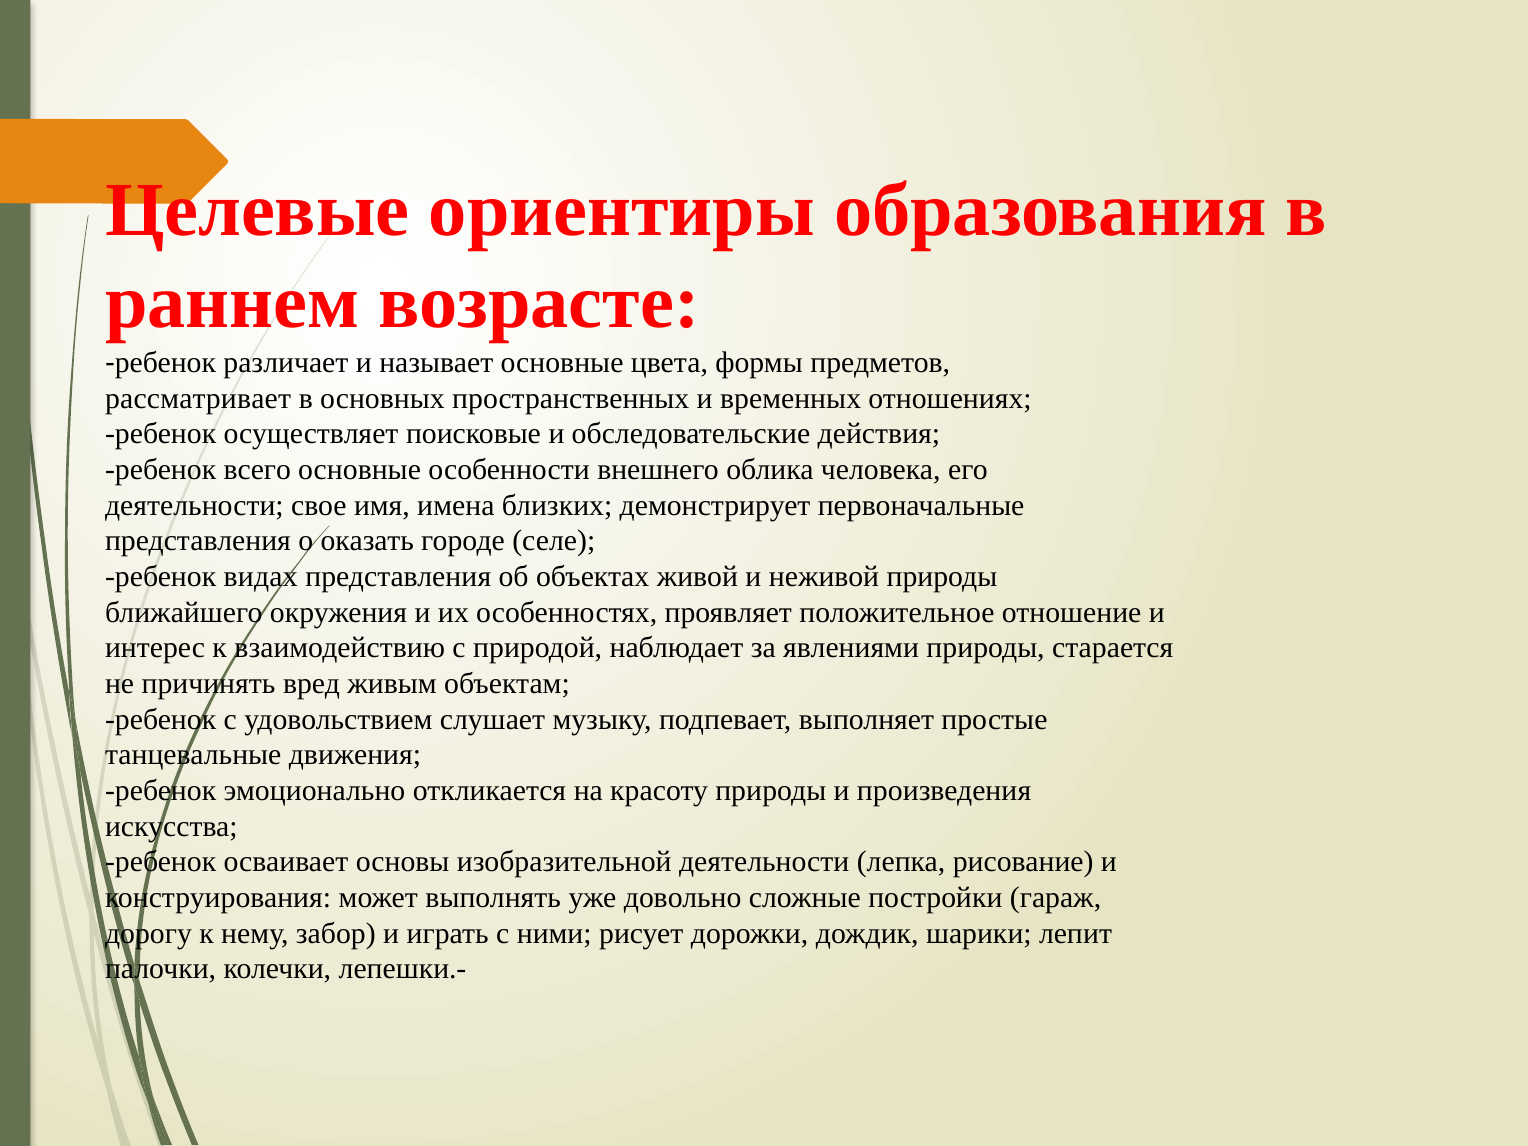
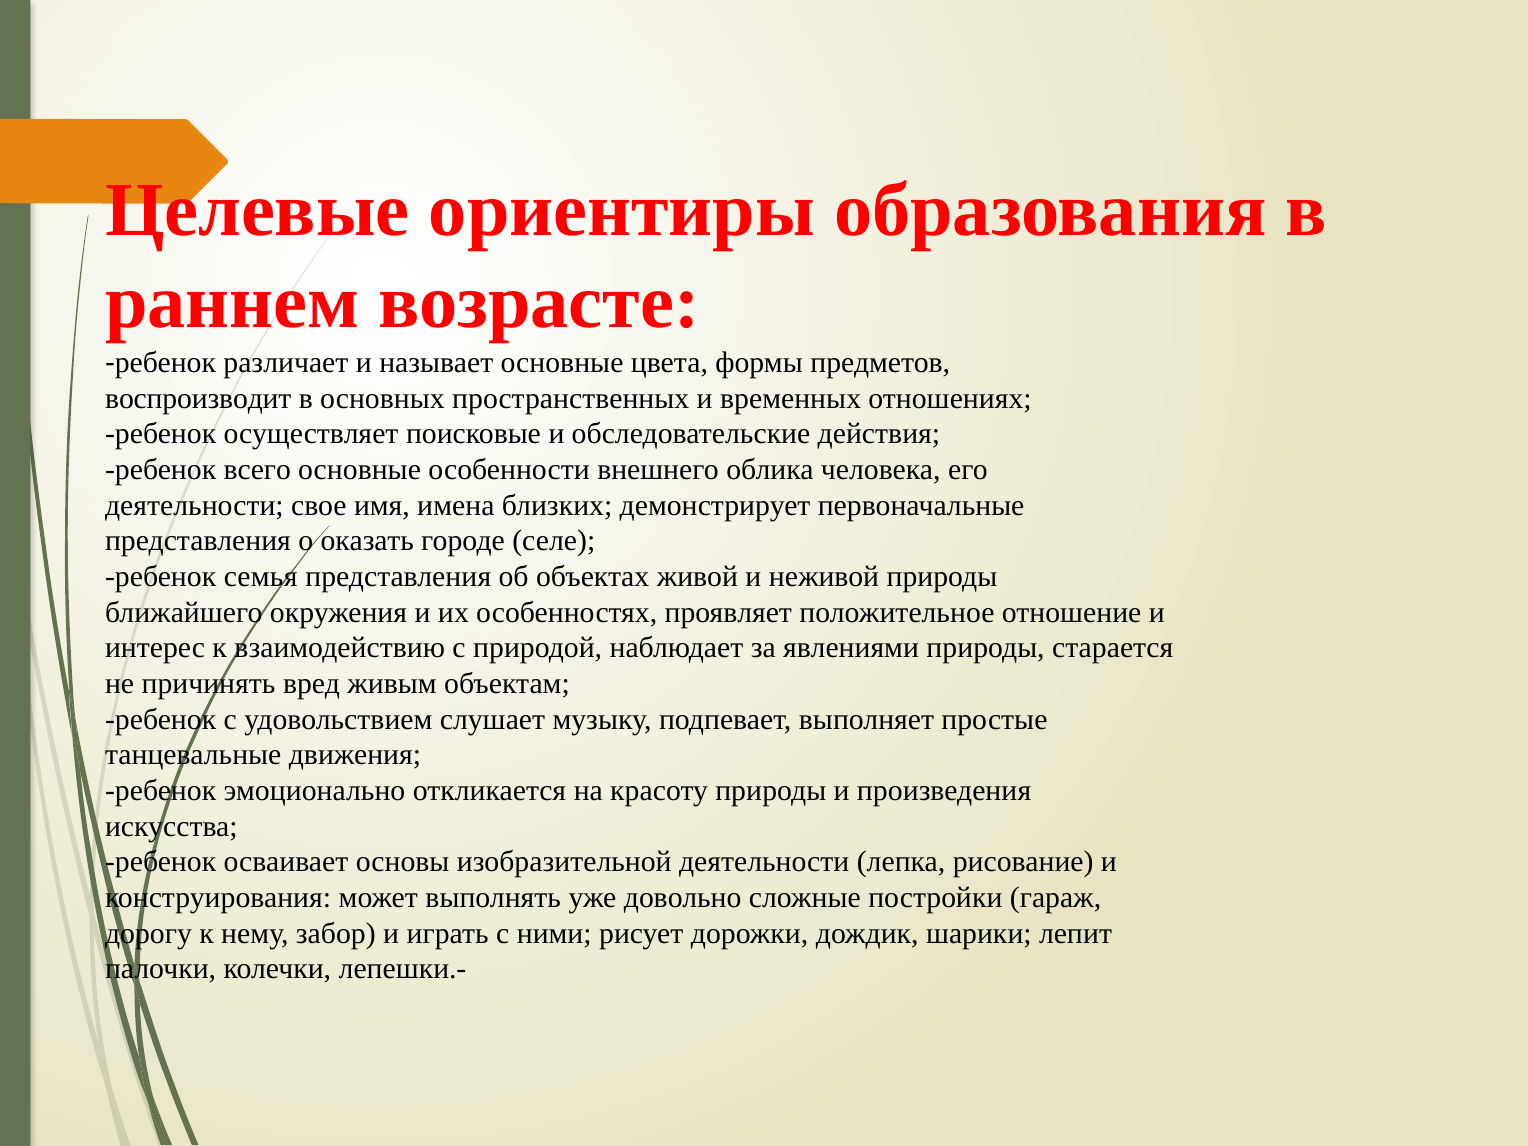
рассматривает: рассматривает -> воспроизводит (198, 398)
видах: видах -> семья (261, 577)
